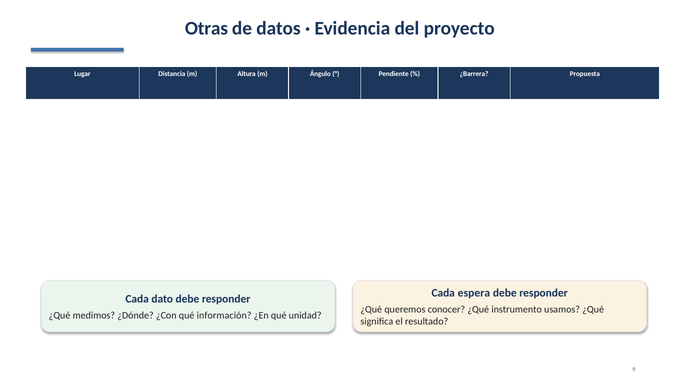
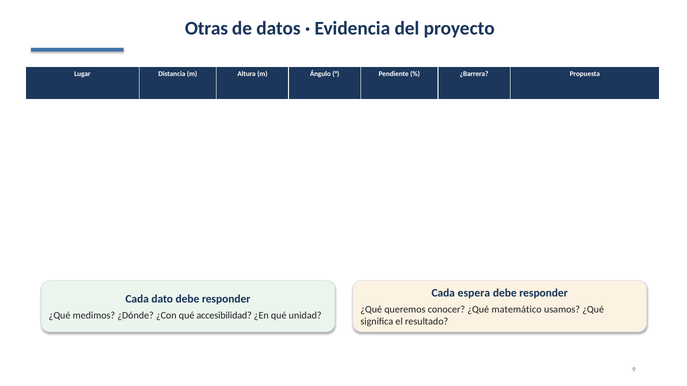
instrumento: instrumento -> matemático (517, 310)
información: información -> accesibilidad (224, 316)
